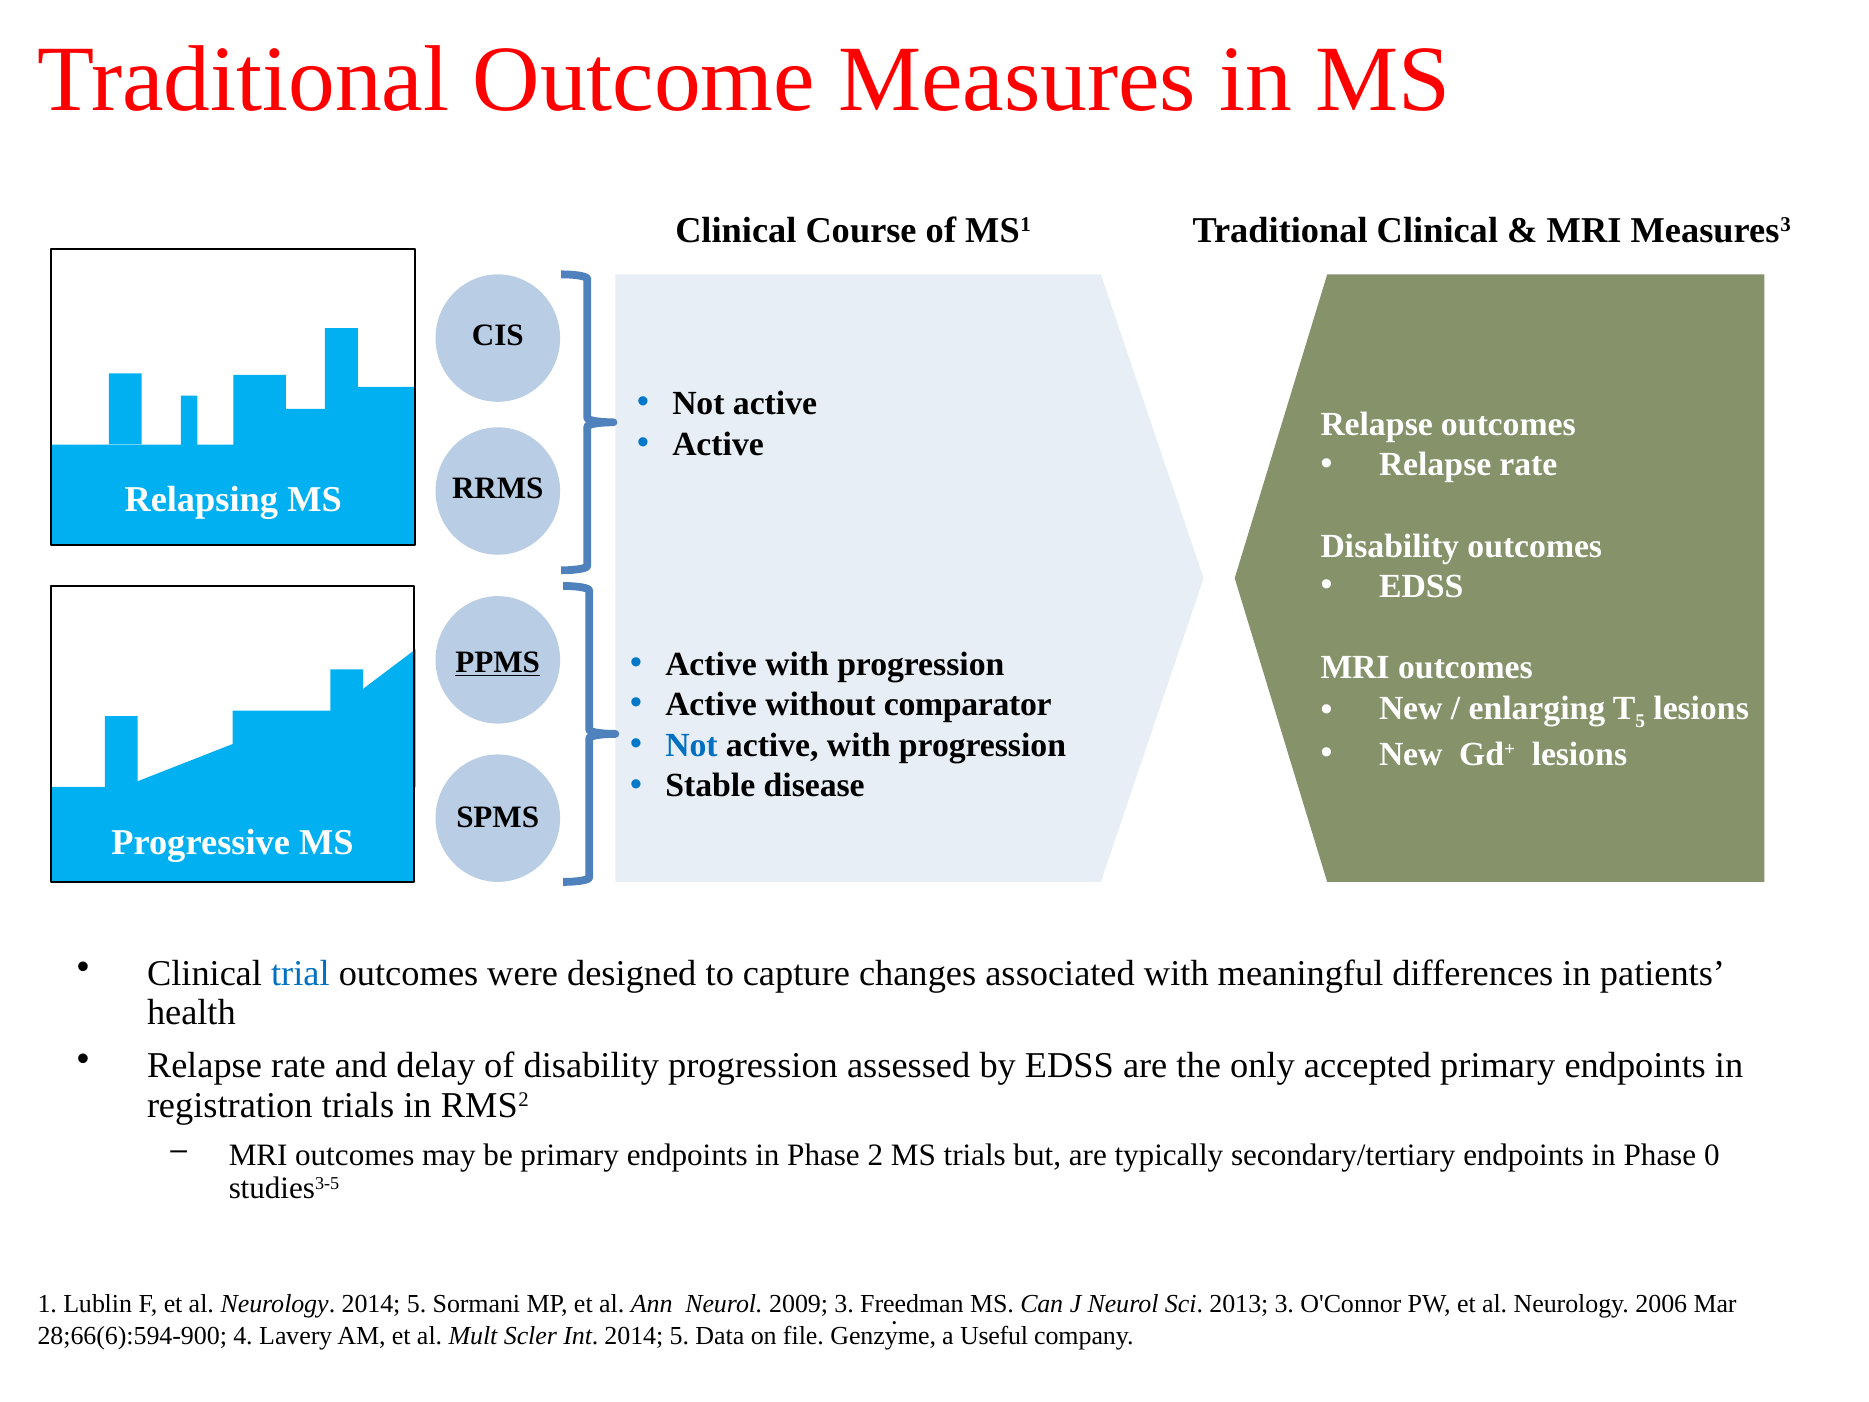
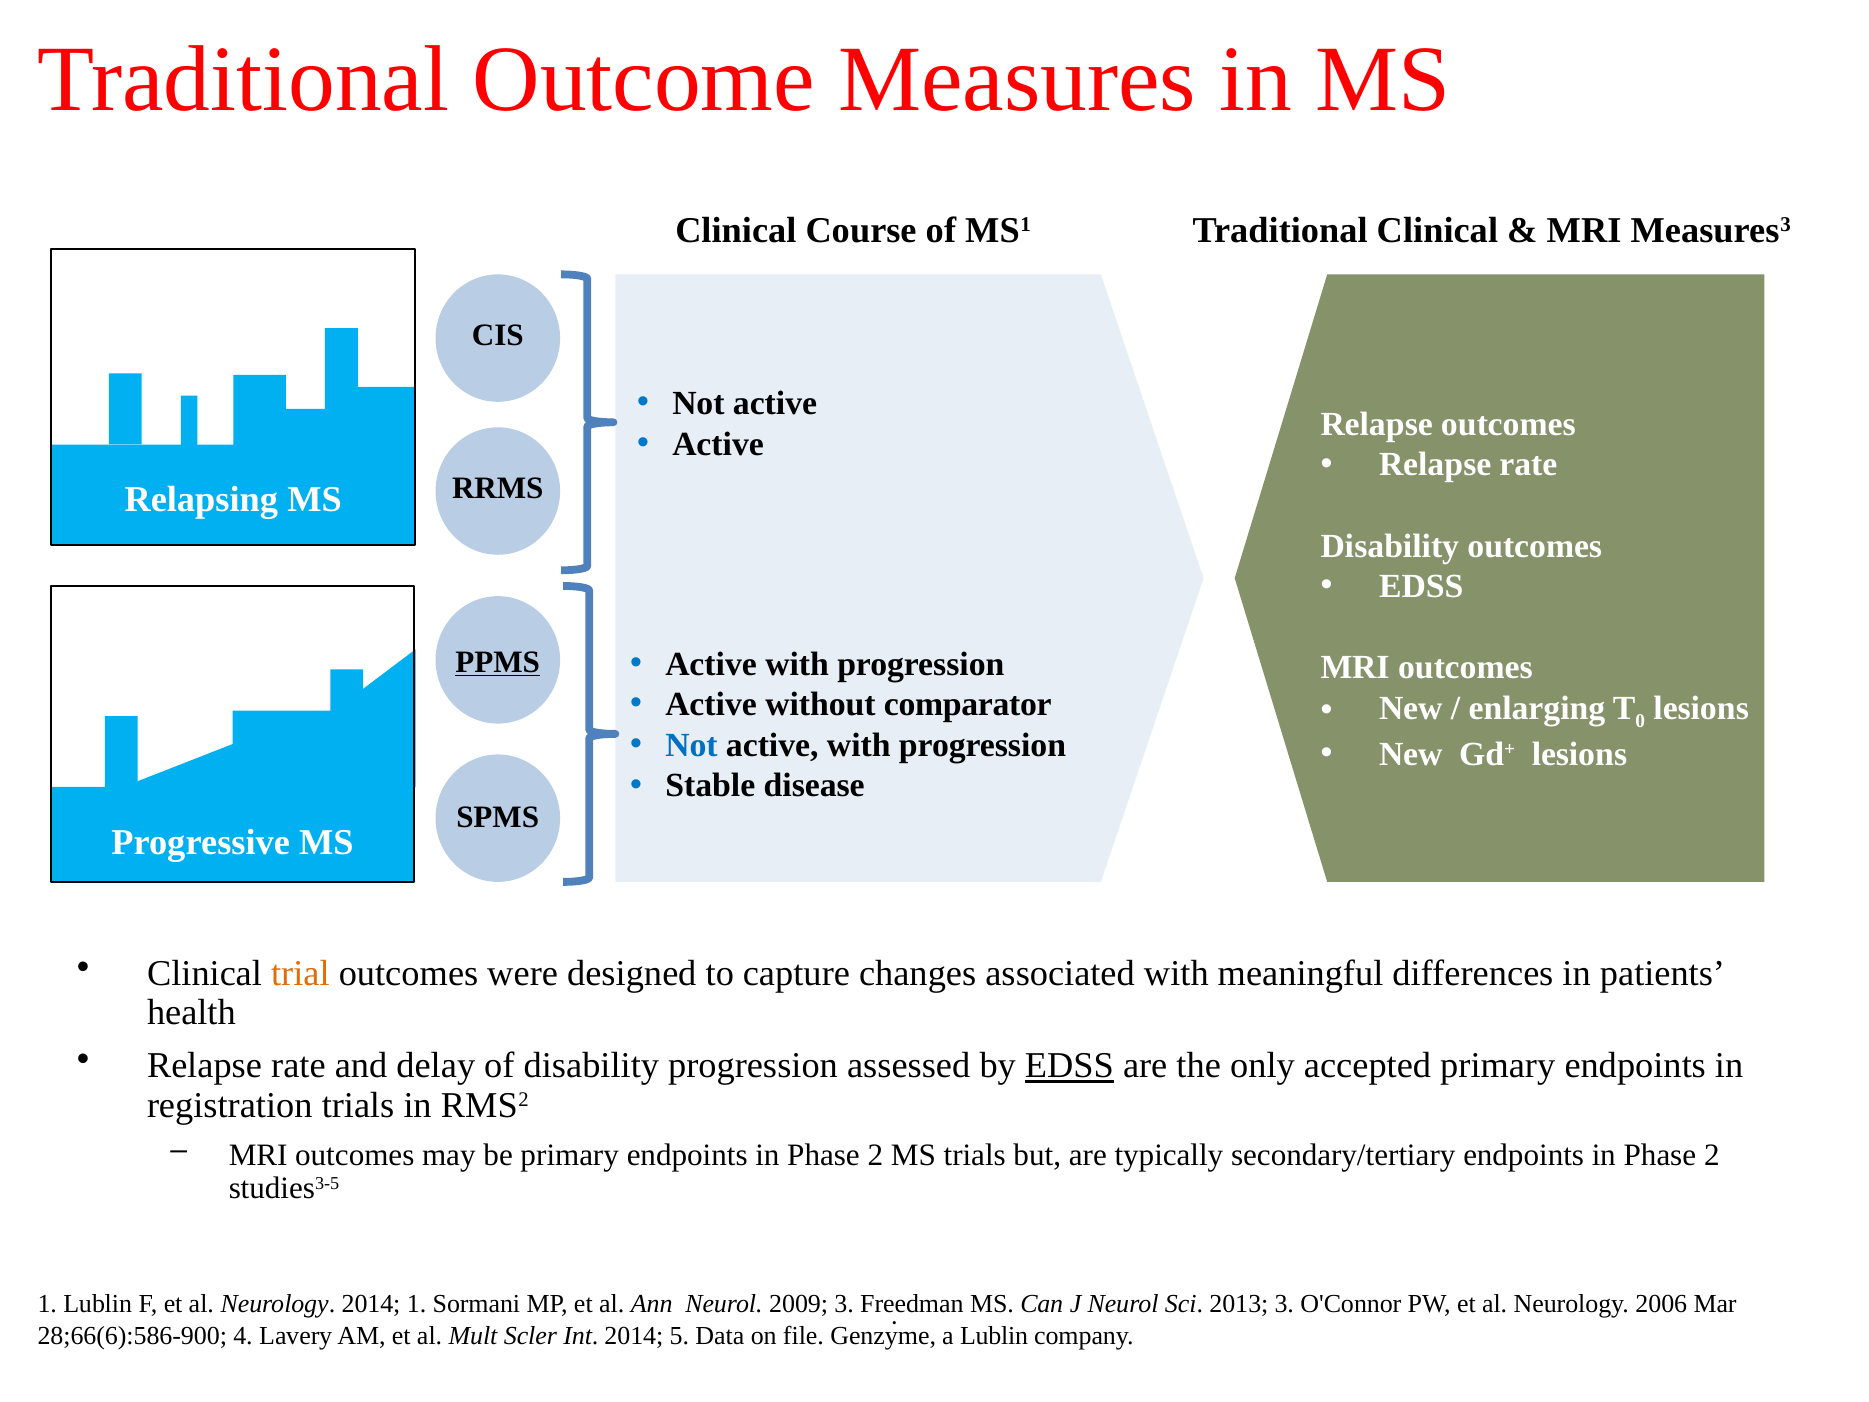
5: 5 -> 0 (1640, 721)
trial colour: blue -> orange (300, 973)
EDSS underline: none -> present (1069, 1066)
0: 0 -> 2 (1712, 1155)
Neurology 2014 5: 5 -> 1 (417, 1304)
28;66(6):594-900: 28;66(6):594-900 -> 28;66(6):586-900 (132, 1335)
a Useful: Useful -> Lublin (994, 1335)
